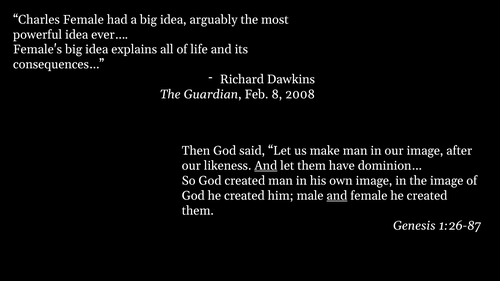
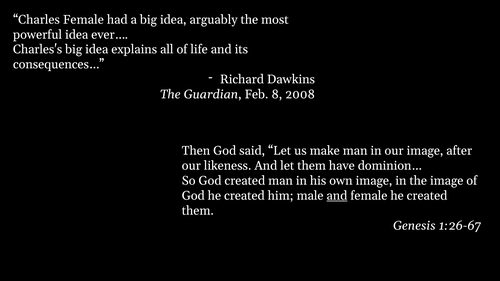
Female's: Female's -> Charles's (38, 50)
And underline: present -> none (266, 166)
1:26-87: 1:26-87 -> 1:26-67 (460, 226)
